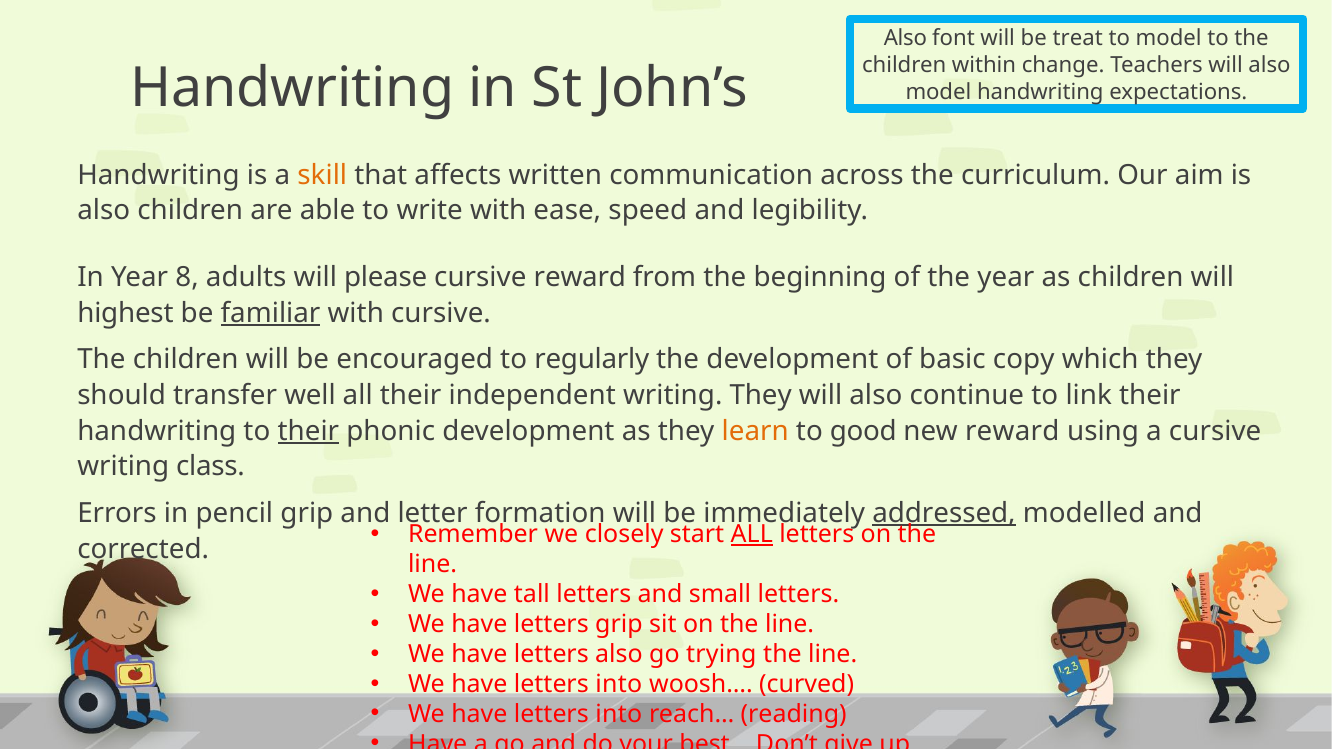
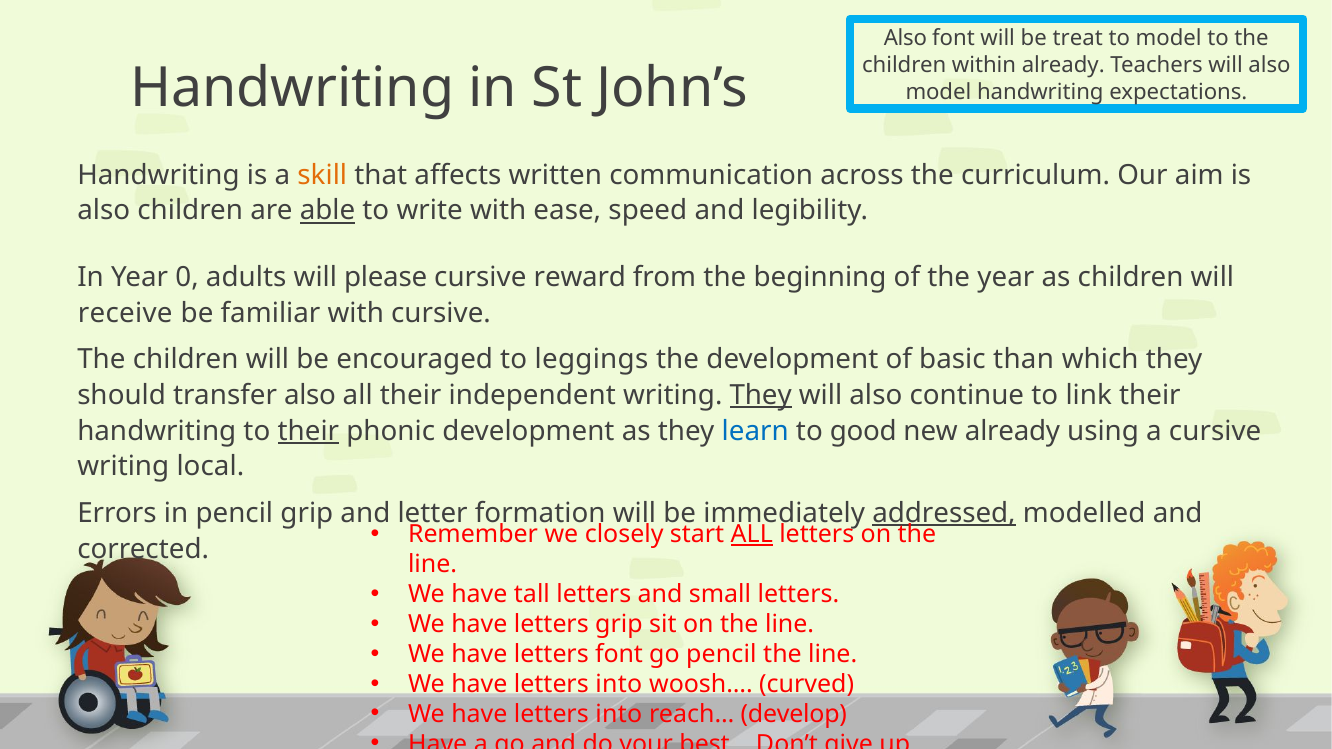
within change: change -> already (1063, 65)
able underline: none -> present (327, 211)
8: 8 -> 0 (187, 278)
highest: highest -> receive (125, 313)
familiar underline: present -> none (271, 313)
regularly: regularly -> leggings (591, 360)
copy: copy -> than (1024, 360)
transfer well: well -> also (310, 396)
They underline: none -> present (761, 396)
learn colour: orange -> blue (755, 431)
new reward: reward -> already (1013, 431)
class: class -> local (210, 467)
letters also: also -> font (619, 654)
go trying: trying -> pencil (721, 654)
reading: reading -> develop (794, 714)
